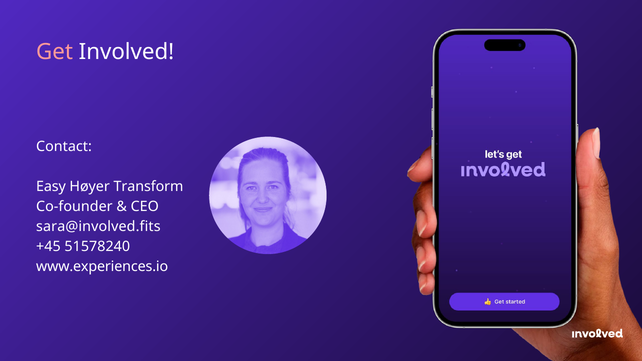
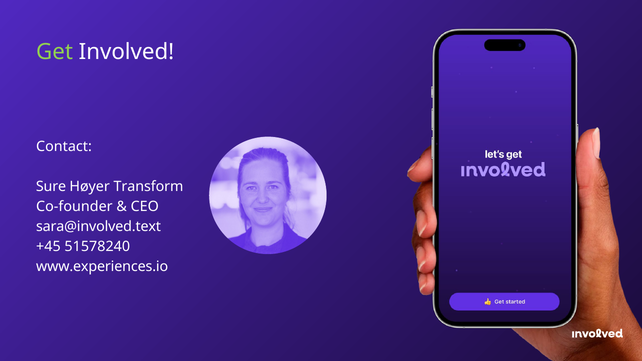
Get colour: pink -> light green (55, 52)
Easy: Easy -> Sure (51, 187)
sara@involved.fits: sara@involved.fits -> sara@involved.text (98, 227)
